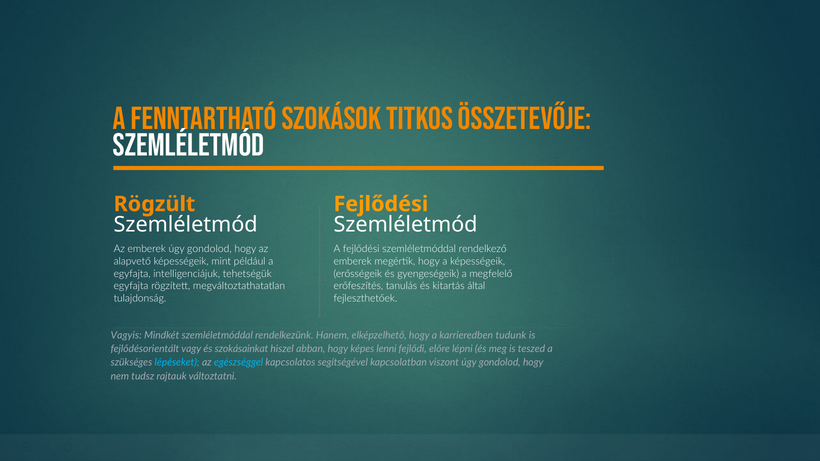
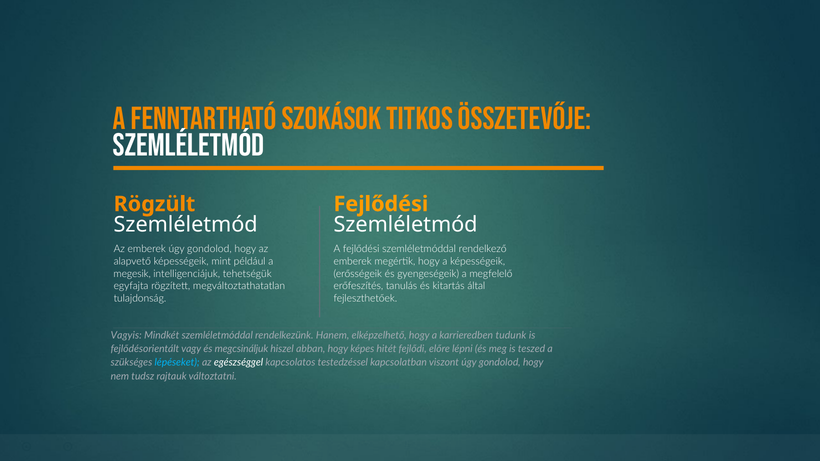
egyfajta: egyfajta -> megesik (132, 274)
szokásainkat: szokásainkat -> megcsináljuk (242, 349)
lenni: lenni -> hitét (386, 349)
egészséggel colour: light blue -> white (239, 363)
segítségével: segítségével -> testedzéssel (343, 363)
